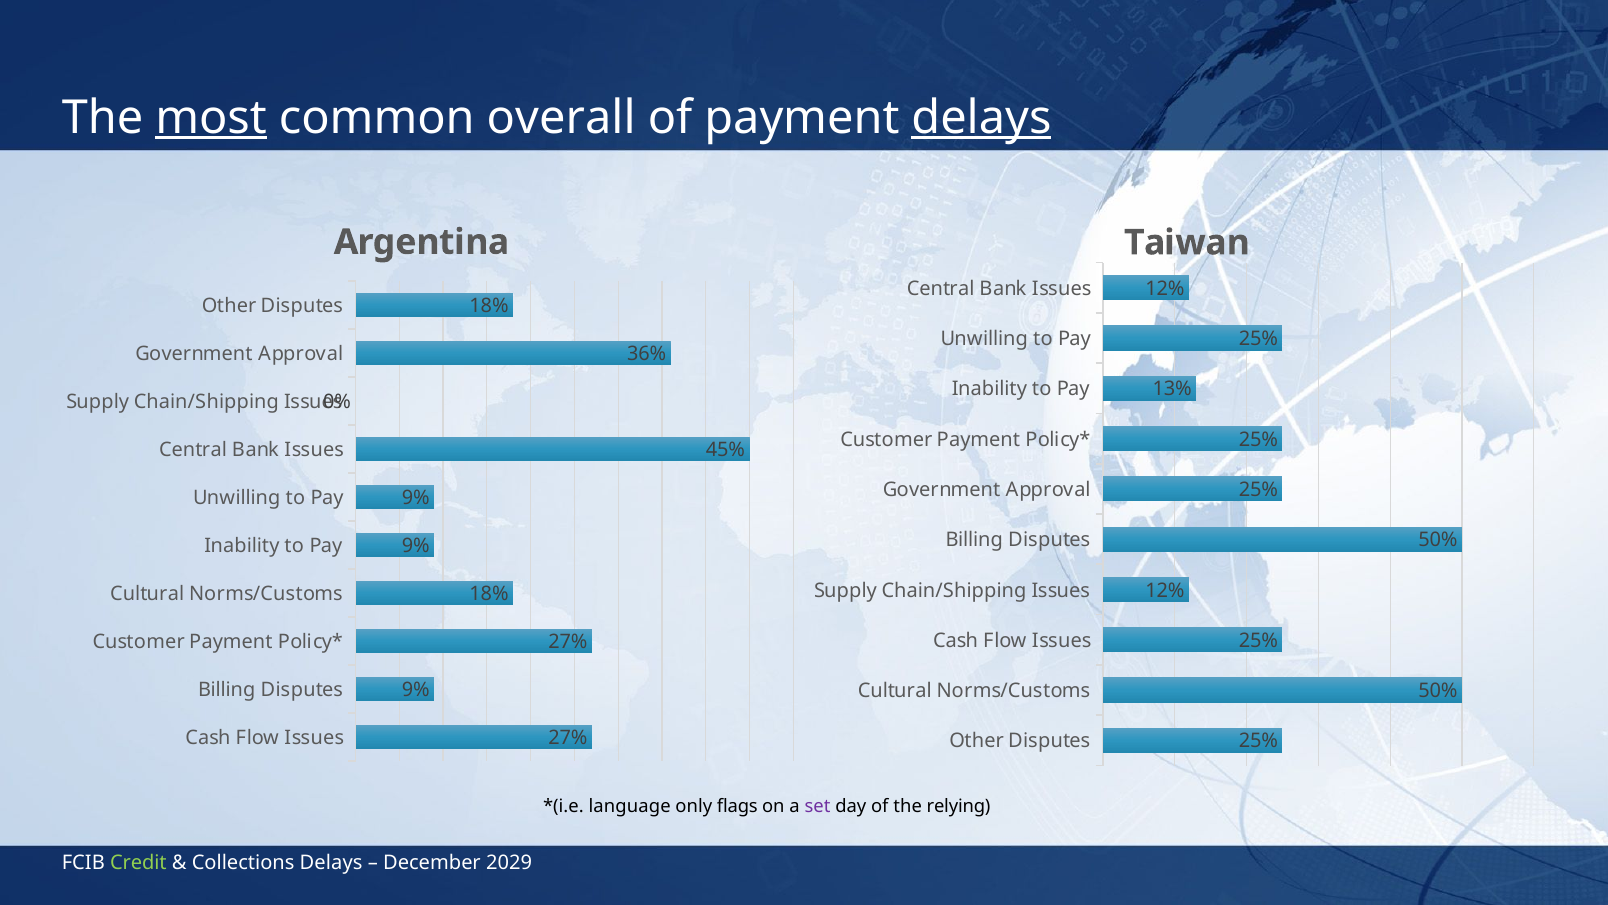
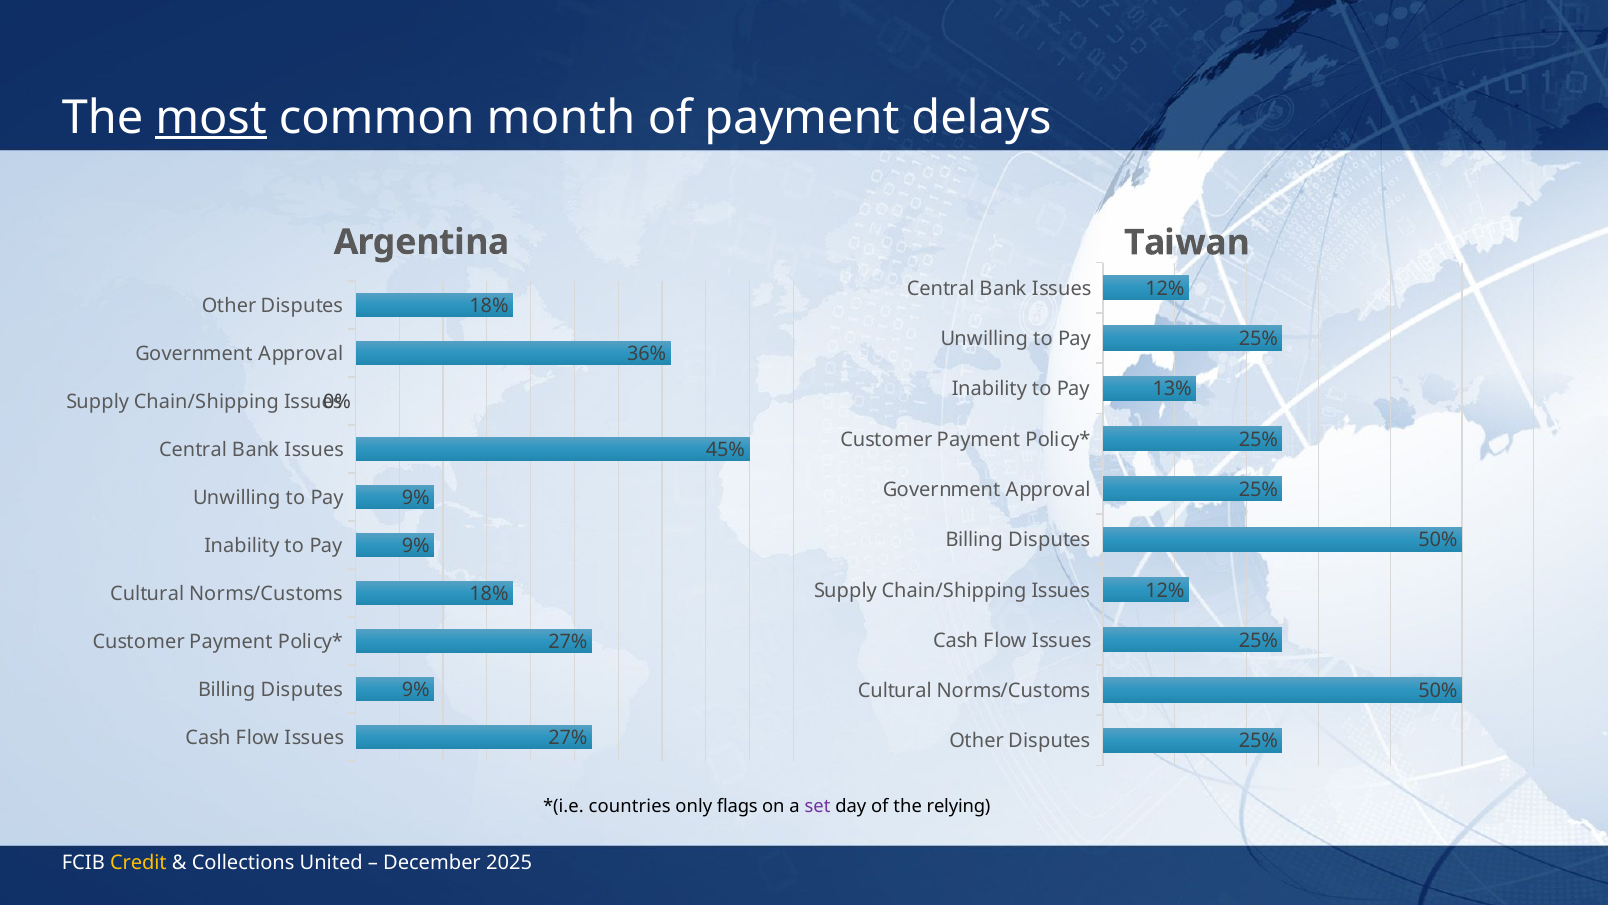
overall: overall -> month (561, 118)
delays underline: present -> none (981, 118)
language: language -> countries (630, 806)
Credit colour: light green -> yellow (138, 862)
Collections Delays: Delays -> United (331, 862)
2029: 2029 -> 2025 (509, 862)
